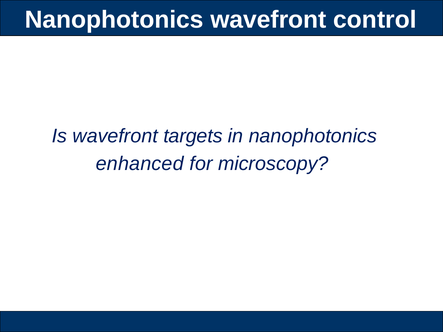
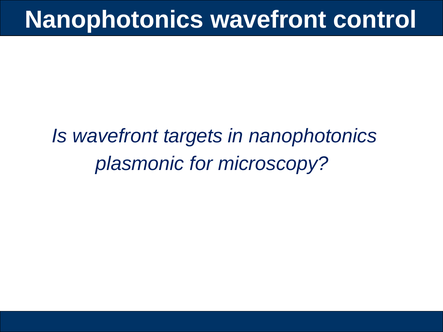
enhanced: enhanced -> plasmonic (140, 164)
